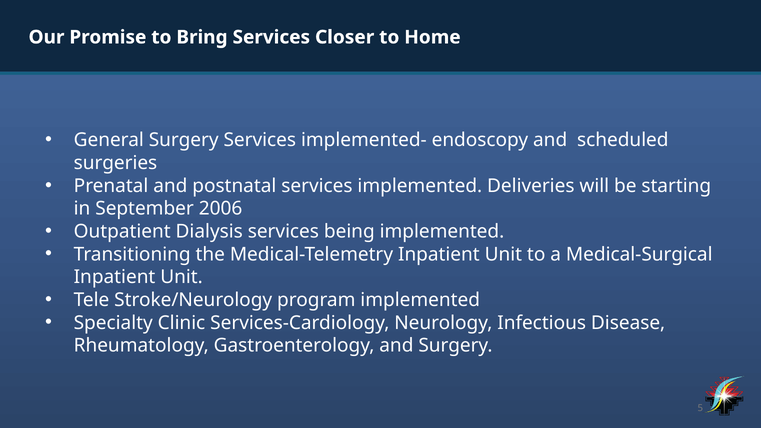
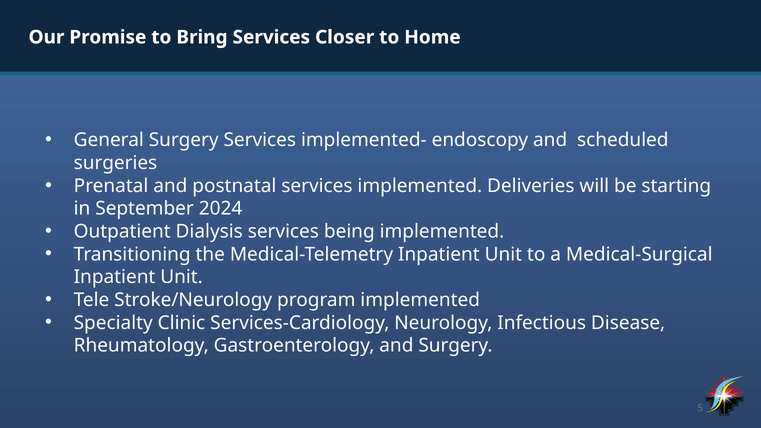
2006: 2006 -> 2024 (221, 209)
